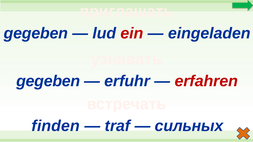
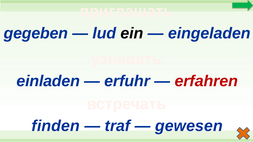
ein colour: red -> black (132, 33)
gegeben: gegeben -> einladen (48, 81)
сильных: сильных -> gewesen (189, 126)
